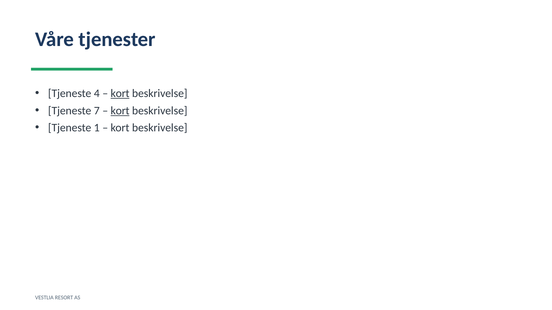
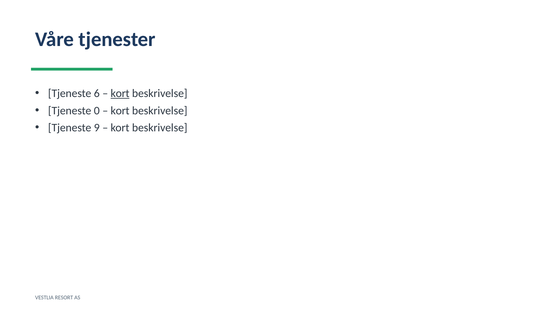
4: 4 -> 6 (97, 93)
7: 7 -> 0 (97, 111)
kort underline: present -> none (120, 111)
1: 1 -> 9 (97, 128)
